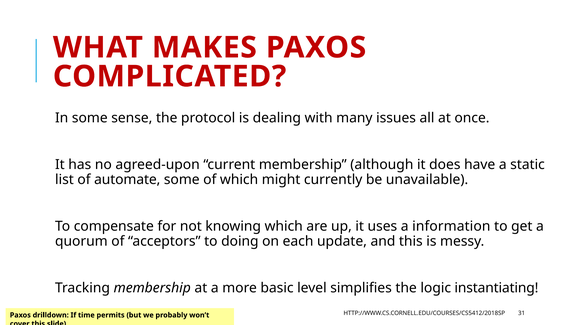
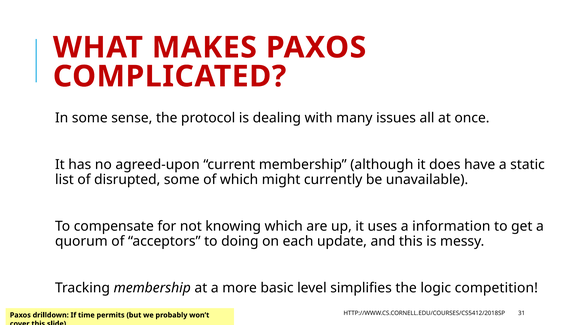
automate: automate -> disrupted (127, 180)
instantiating: instantiating -> competition (496, 288)
